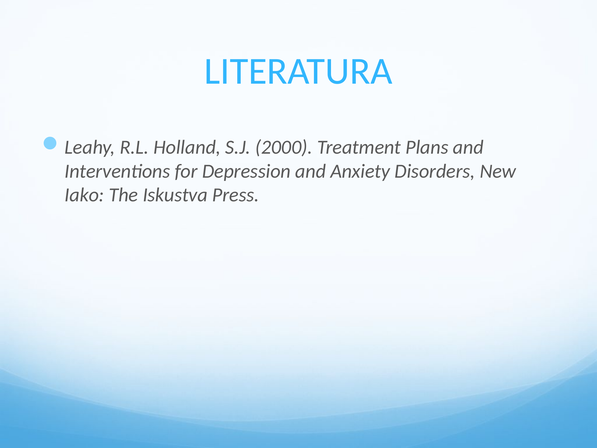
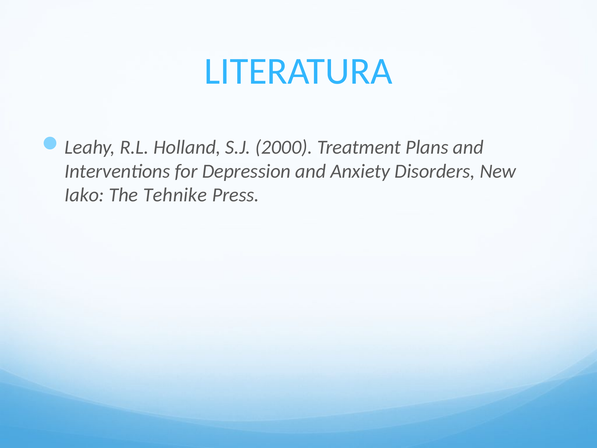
Iskustva: Iskustva -> Tehnike (175, 195)
